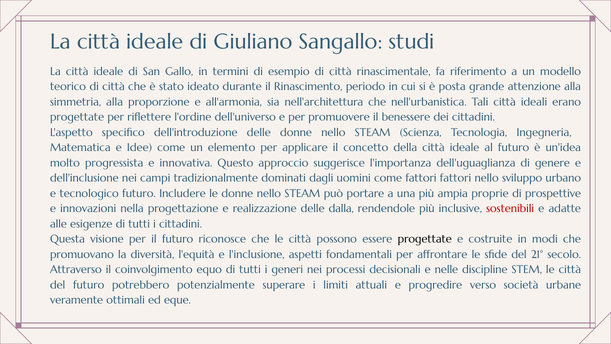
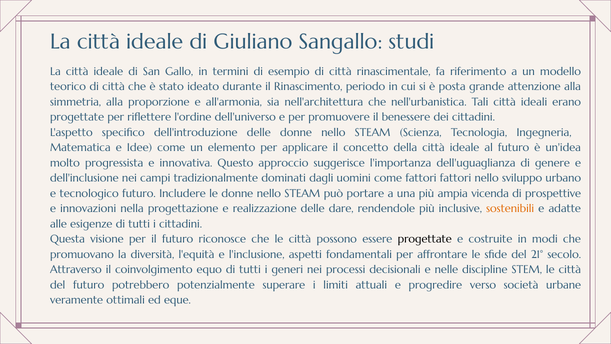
proprie: proprie -> vicenda (490, 193)
dalla: dalla -> dare (341, 209)
sostenibili colour: red -> orange (510, 209)
